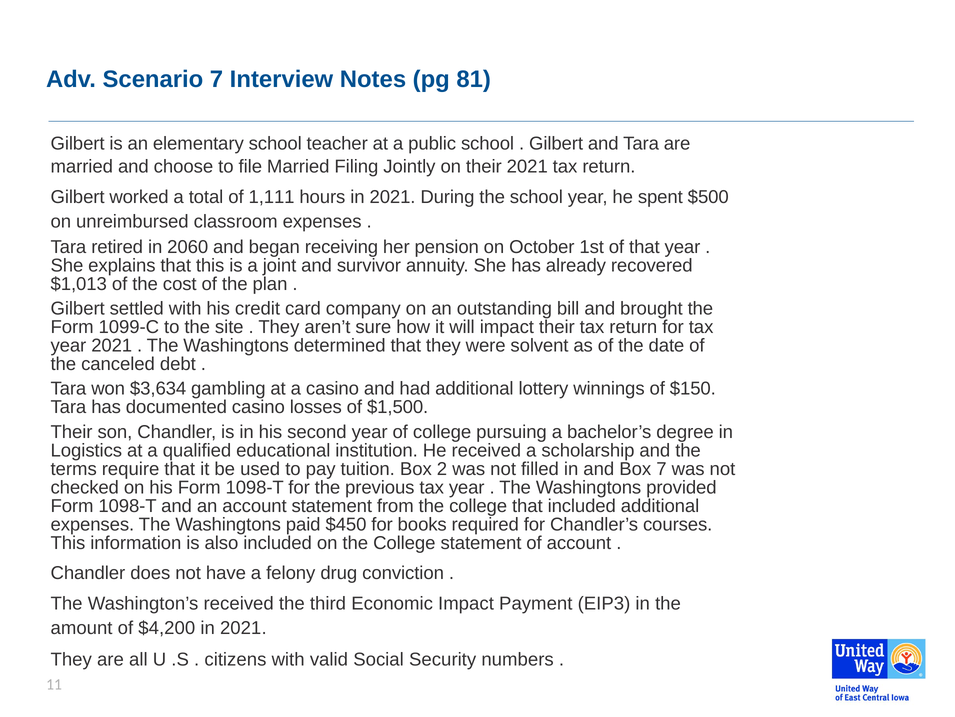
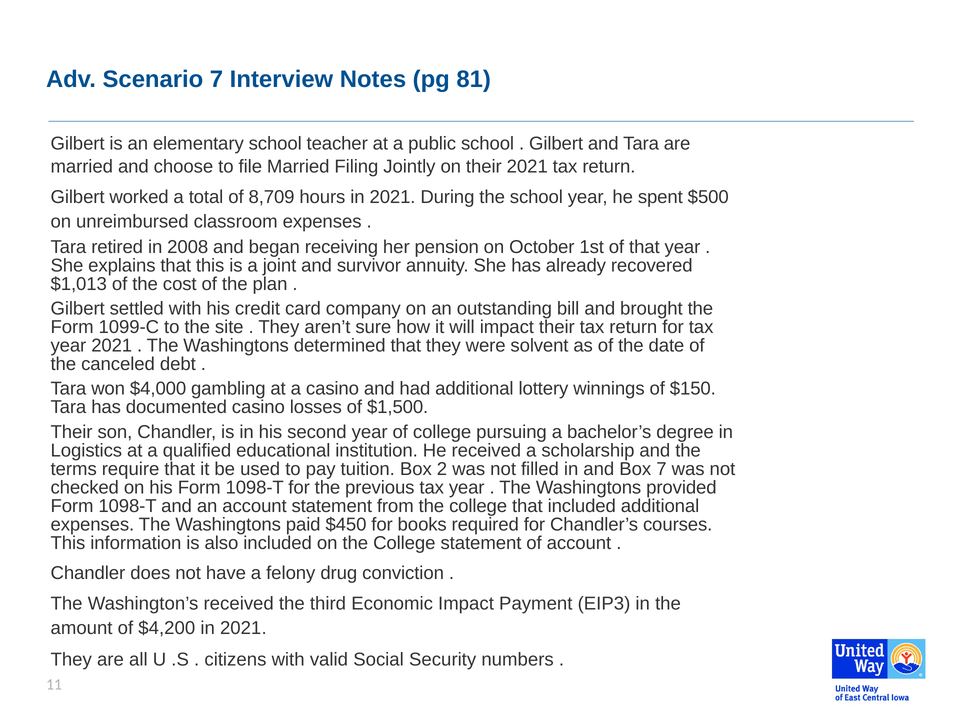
1,111: 1,111 -> 8,709 (272, 197)
2060: 2060 -> 2008 (188, 247)
$3,634: $3,634 -> $4,000 (158, 388)
